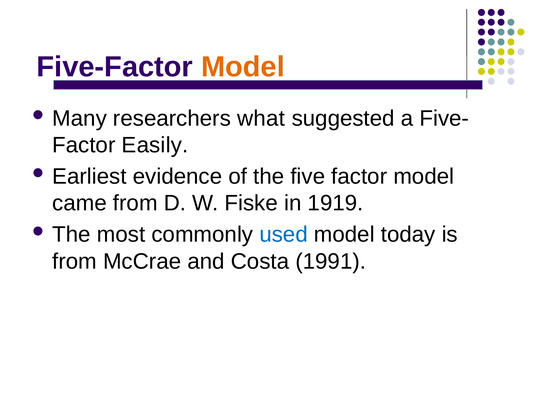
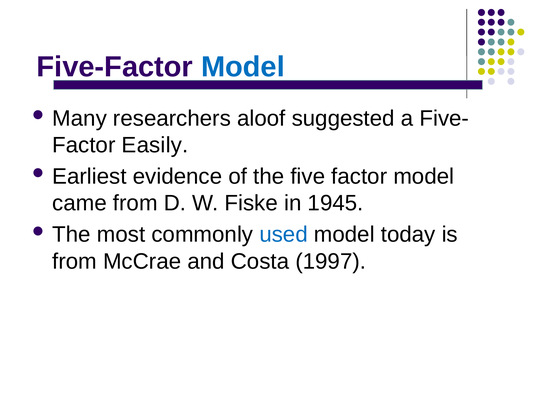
Model colour: orange -> blue (243, 67)
what: what -> aloof (261, 118)
1919: 1919 -> 1945 (336, 203)
1991: 1991 -> 1997 (331, 261)
